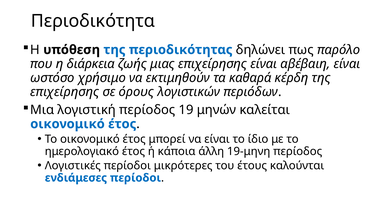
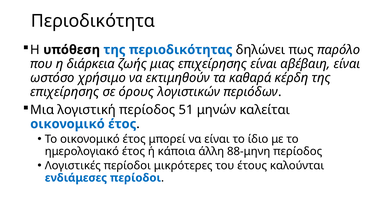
19: 19 -> 51 (186, 110)
19-μηνη: 19-μηνη -> 88-μηνη (249, 151)
